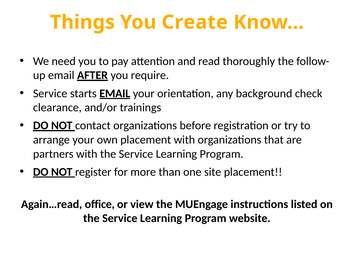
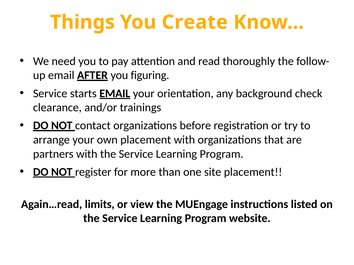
require: require -> figuring (150, 76)
office: office -> limits (100, 205)
